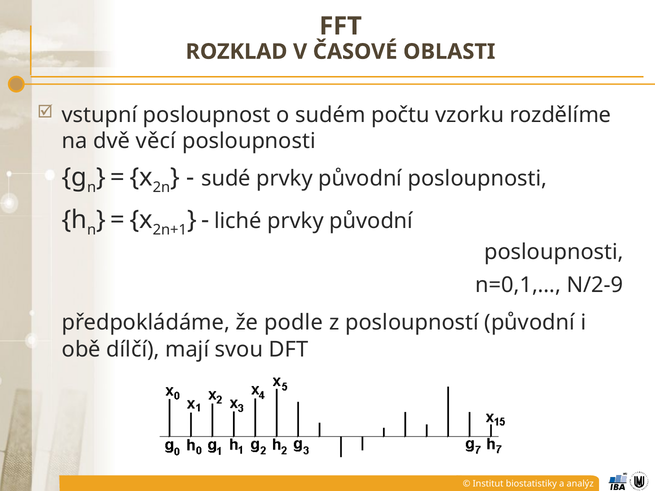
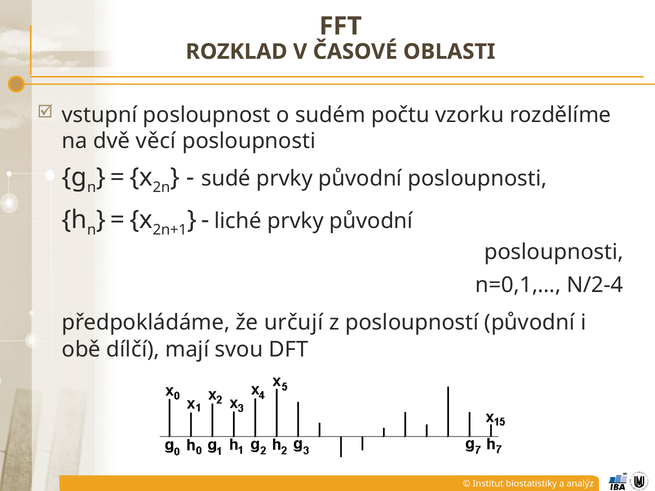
N/2-9: N/2-9 -> N/2-4 (595, 285)
podle: podle -> určují (294, 323)
